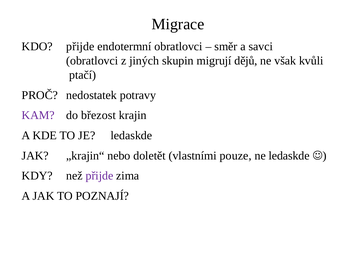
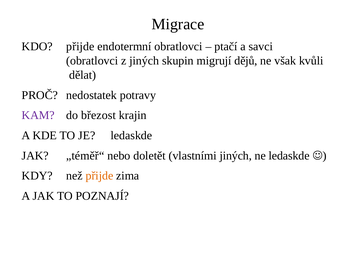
směr: směr -> ptačí (226, 46)
ptačí: ptačí -> dělat (83, 75)
„krajin“: „krajin“ -> „téměř“ (85, 156)
vlastními pouze: pouze -> jiných (236, 156)
přijde colour: purple -> orange (99, 176)
